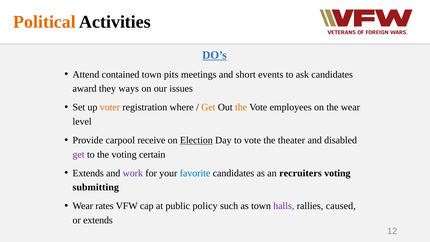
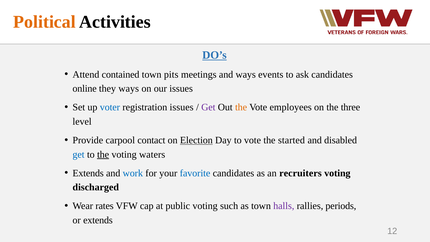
and short: short -> ways (246, 74)
award: award -> online (85, 89)
voter colour: orange -> blue (110, 107)
registration where: where -> issues (182, 107)
Get colour: orange -> purple (208, 107)
the wear: wear -> three (350, 107)
receive: receive -> contact (151, 140)
theater: theater -> started (291, 140)
get colour: purple -> blue (79, 154)
the underline: none -> present (103, 154)
certain: certain -> waters (152, 154)
work colour: purple -> blue (133, 173)
submitting: submitting -> discharged (96, 187)
public policy: policy -> voting (205, 206)
caused: caused -> periods (341, 206)
